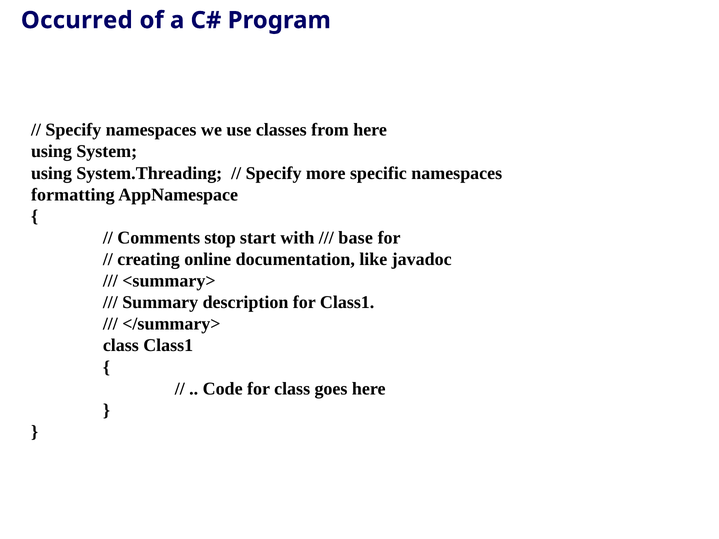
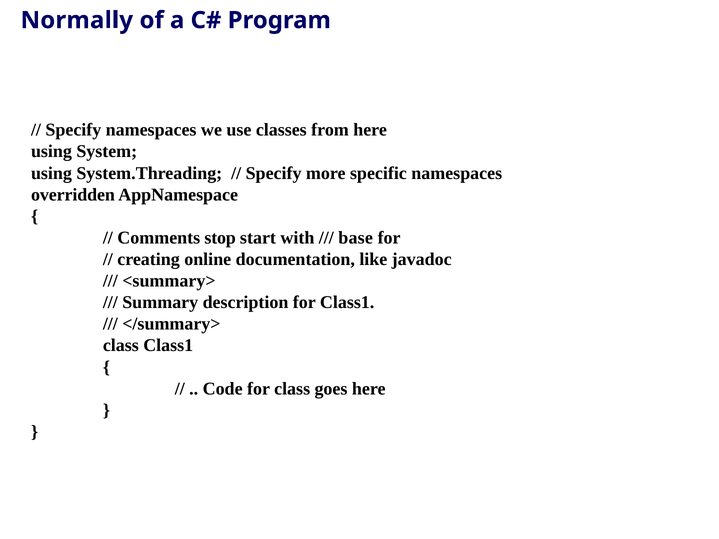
Occurred: Occurred -> Normally (77, 20)
formatting: formatting -> overridden (73, 195)
